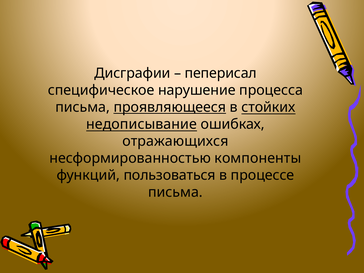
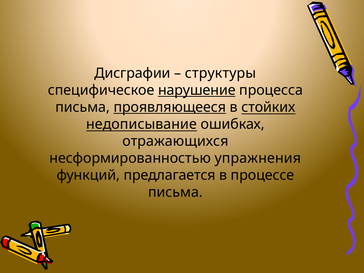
пеперисал: пеперисал -> структуры (221, 73)
нарушение underline: none -> present (197, 90)
компоненты: компоненты -> упражнения (258, 158)
пользоваться: пользоваться -> предлагается (170, 175)
